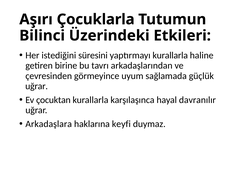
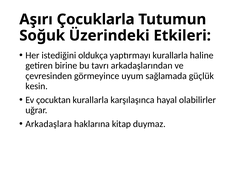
Bilinci: Bilinci -> Soğuk (42, 36)
süresini: süresini -> oldukça (93, 55)
uğrar: uğrar -> kesin (37, 86)
davranılır: davranılır -> olabilirler (197, 100)
keyfi: keyfi -> kitap (121, 124)
